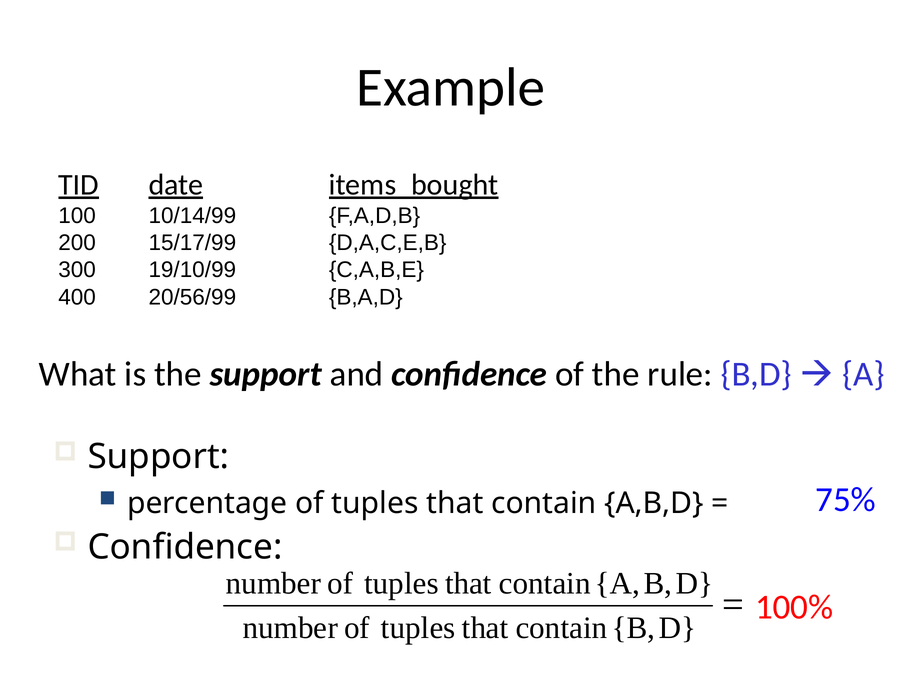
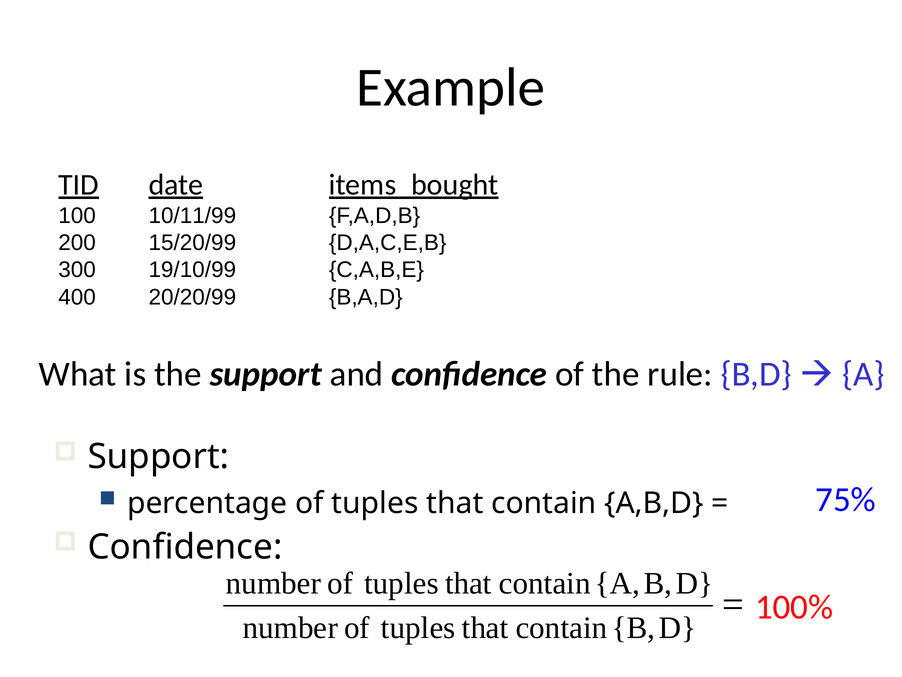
10/14/99: 10/14/99 -> 10/11/99 (192, 216)
15/17/99: 15/17/99 -> 15/20/99 (192, 243)
20/56/99: 20/56/99 -> 20/20/99 (192, 297)
